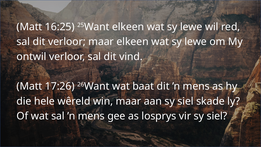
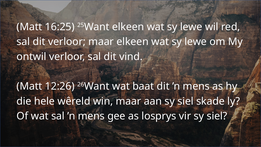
17:26: 17:26 -> 12:26 (60, 86)
